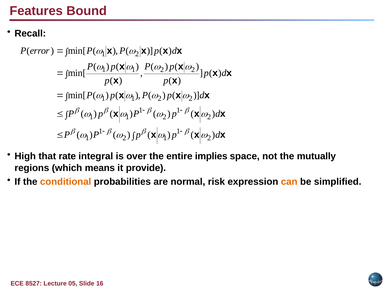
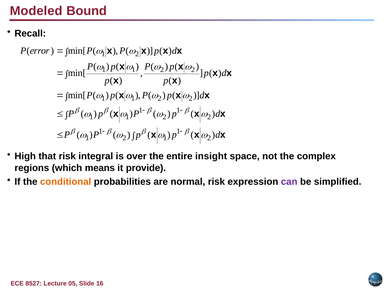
Features: Features -> Modeled (36, 11)
that rate: rate -> risk (67, 156)
implies: implies -> insight (211, 156)
mutually: mutually -> complex (316, 156)
can colour: orange -> purple (289, 182)
